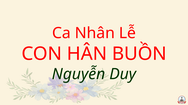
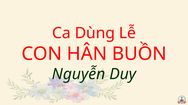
Nhân: Nhân -> Dùng (95, 33)
